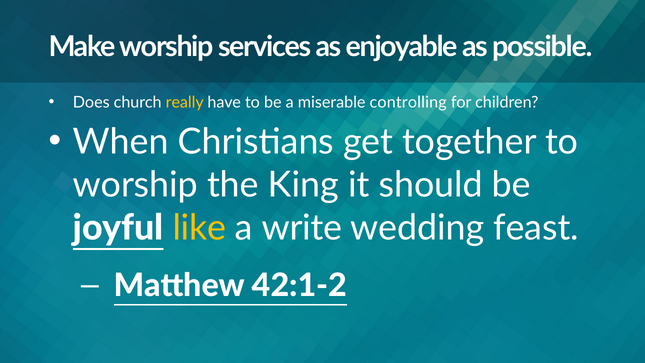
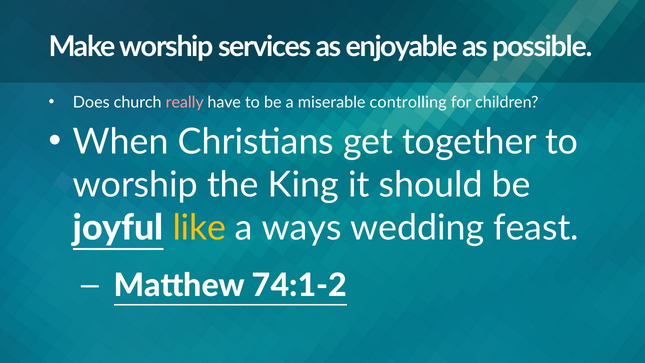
really colour: yellow -> pink (185, 102)
write: write -> ways (302, 228)
42:1-2: 42:1-2 -> 74:1-2 (299, 286)
